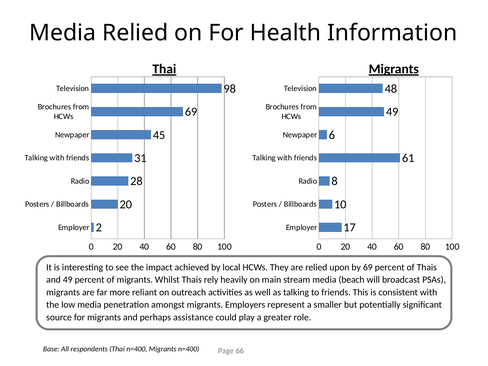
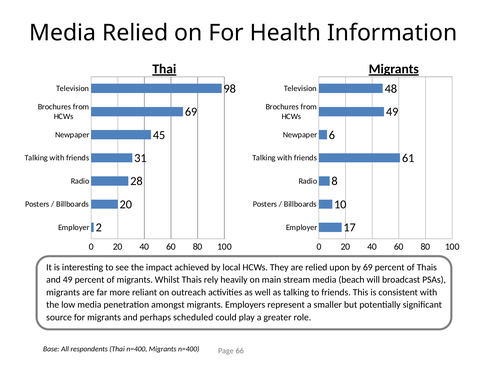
assistance: assistance -> scheduled (193, 317)
